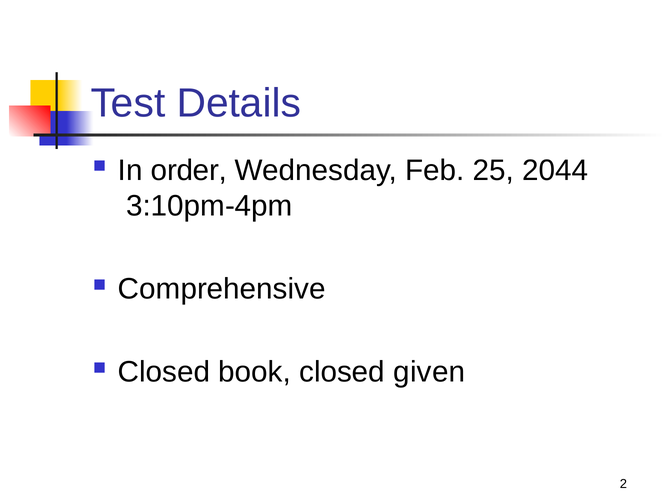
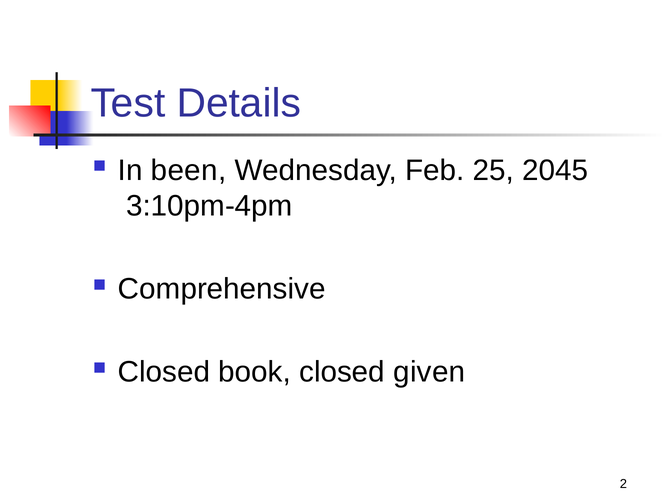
order: order -> been (189, 170)
2044: 2044 -> 2045 (555, 170)
